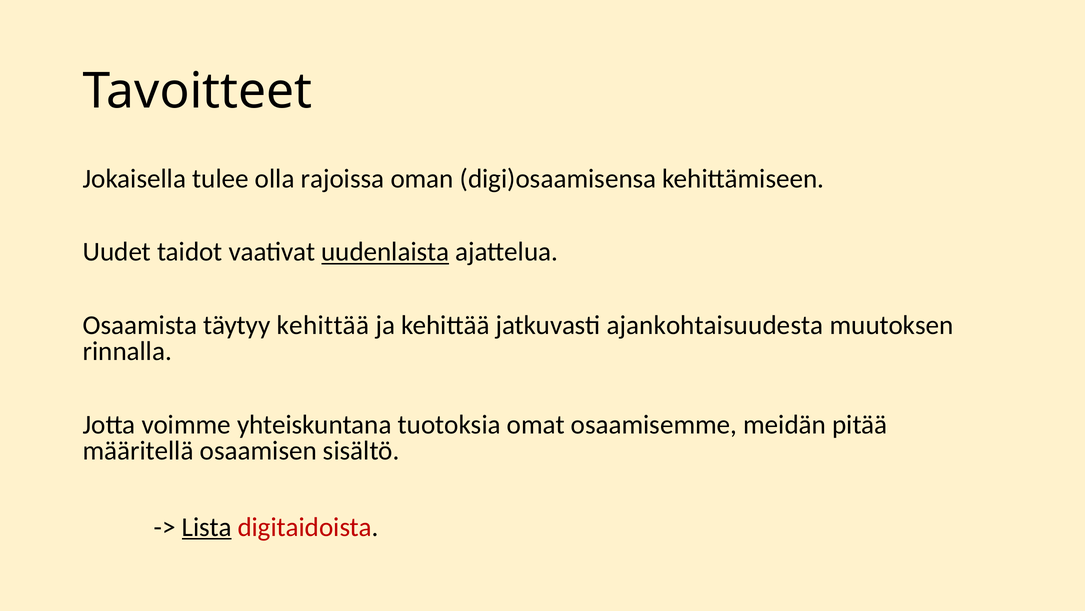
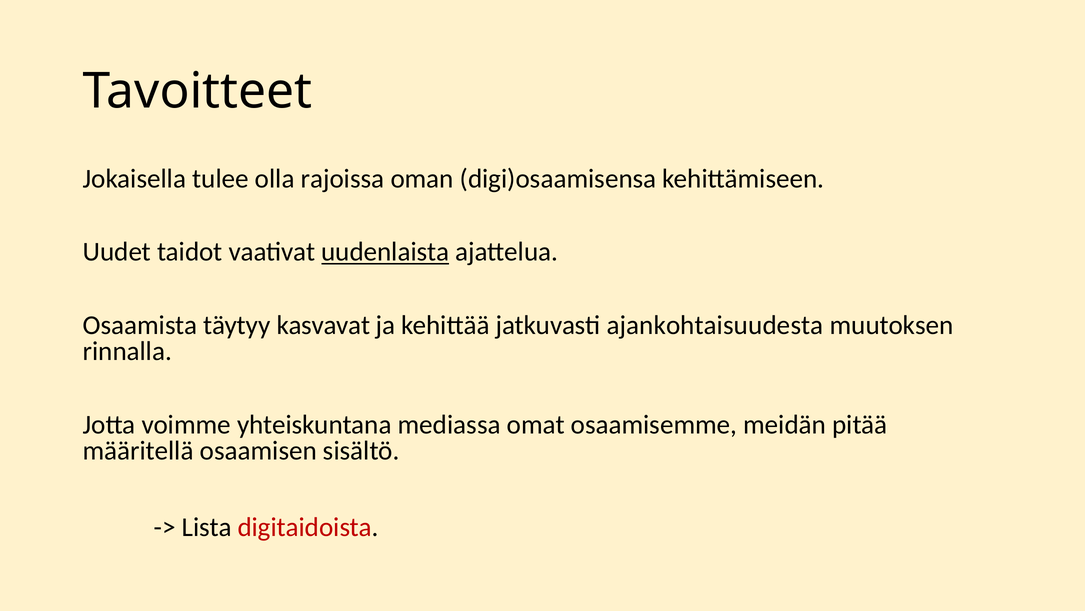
täytyy kehittää: kehittää -> kasvavat (323, 325)
tuotoksia: tuotoksia -> mediassa (449, 424)
Lista underline: present -> none (207, 526)
